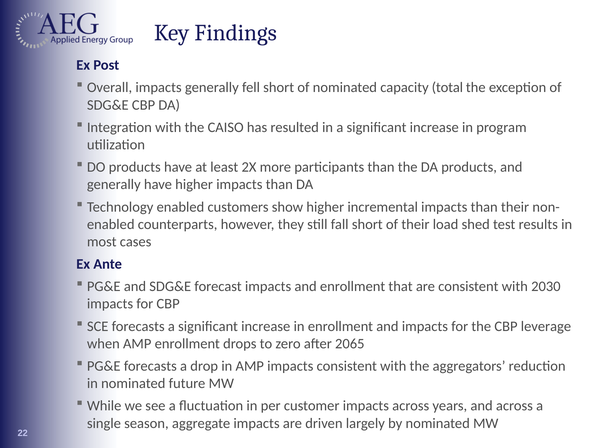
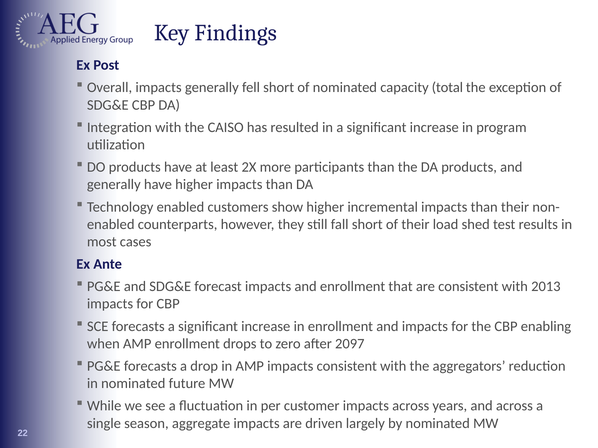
2030: 2030 -> 2013 (546, 287)
leverage: leverage -> enabling (546, 327)
2065: 2065 -> 2097 (350, 344)
